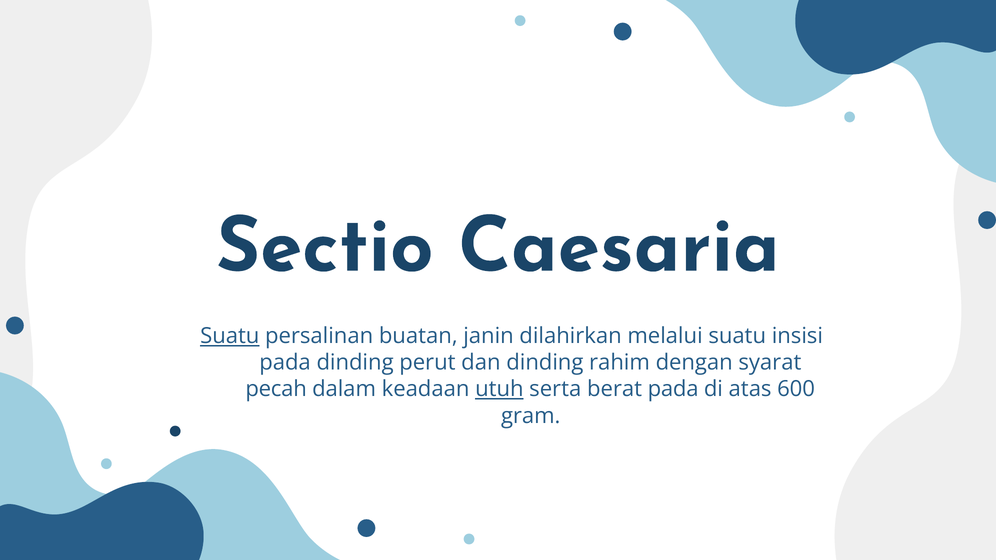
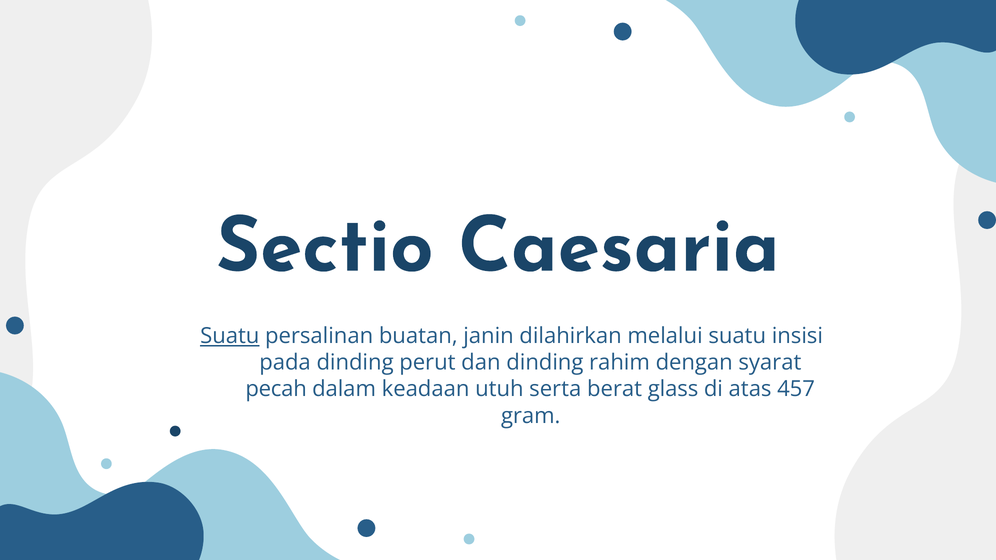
utuh underline: present -> none (499, 389)
berat pada: pada -> glass (673, 389)
600: 600 -> 457 (796, 389)
